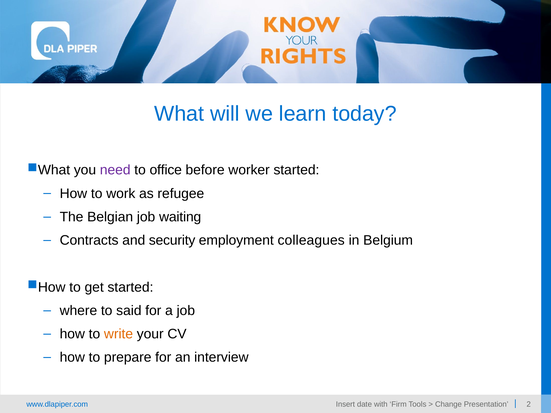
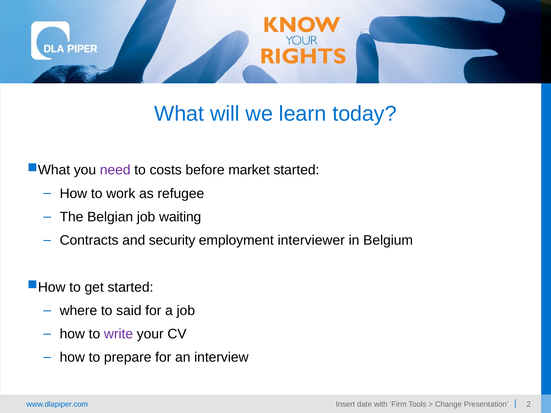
office: office -> costs (166, 170)
worker: worker -> market (249, 170)
colleagues: colleagues -> interviewer (311, 240)
write colour: orange -> purple (119, 334)
